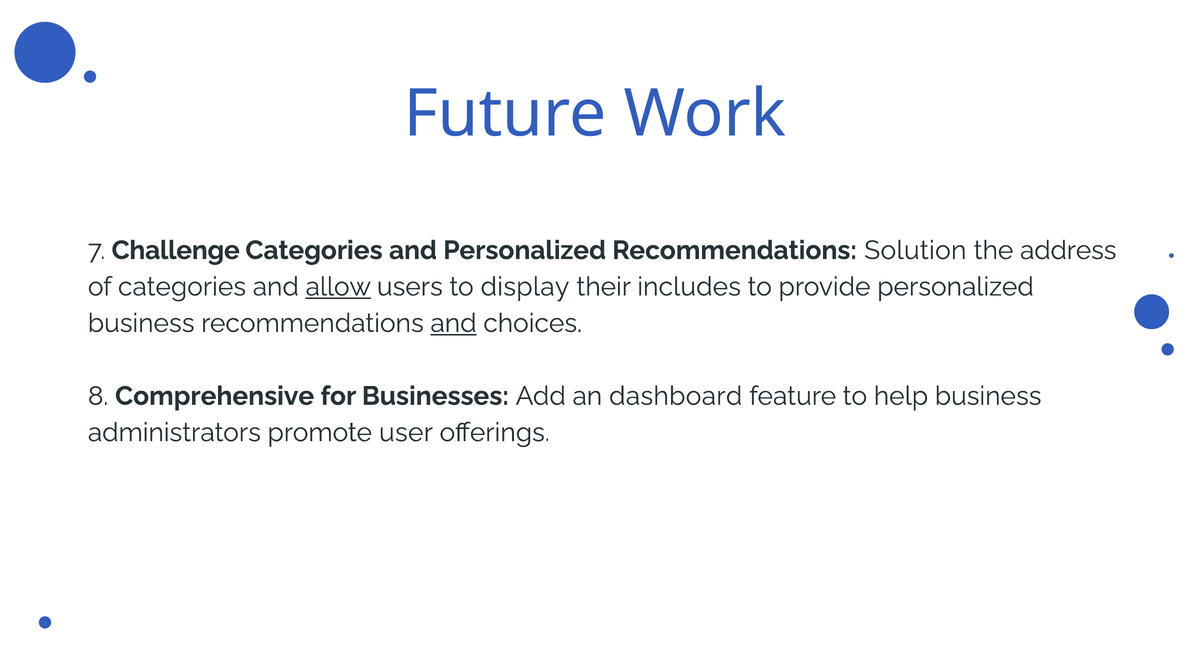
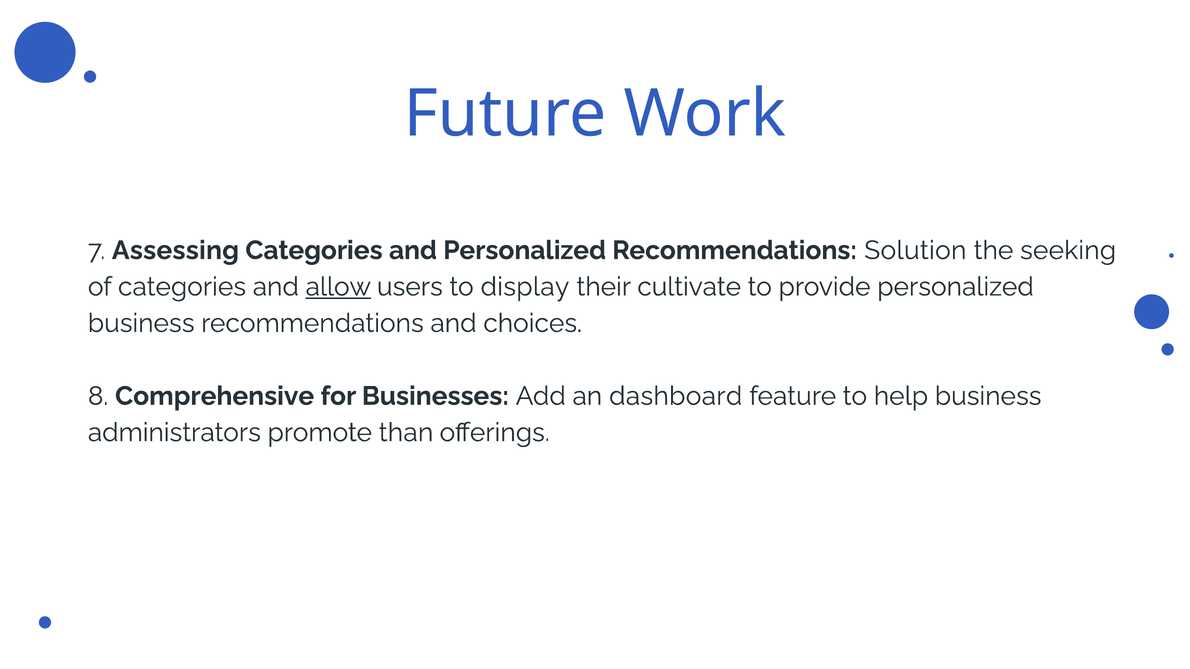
Challenge: Challenge -> Assessing (175, 251)
address: address -> seeking (1068, 251)
includes: includes -> cultivate (689, 287)
and underline: present -> none (453, 323)
user: user -> than (406, 433)
